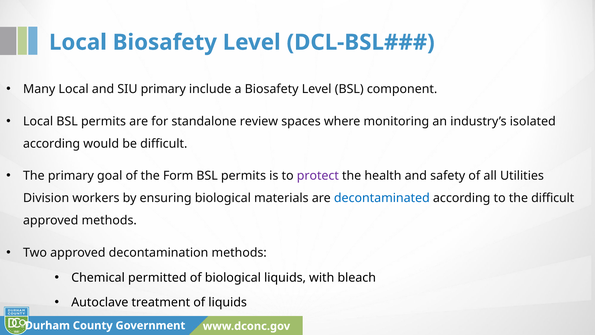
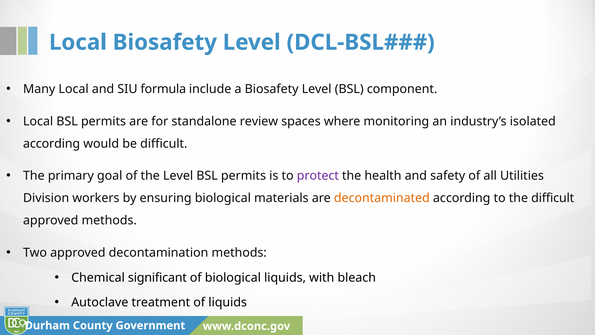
SIU primary: primary -> formula (163, 89)
the Form: Form -> Level (178, 176)
decontaminated colour: blue -> orange (382, 198)
permitted: permitted -> significant (157, 277)
